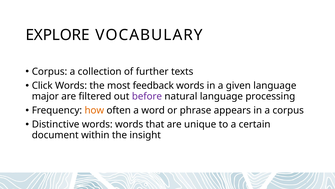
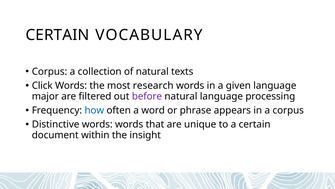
EXPLORE: EXPLORE -> CERTAIN (57, 35)
of further: further -> natural (152, 71)
feedback: feedback -> research (153, 85)
how colour: orange -> blue (94, 110)
